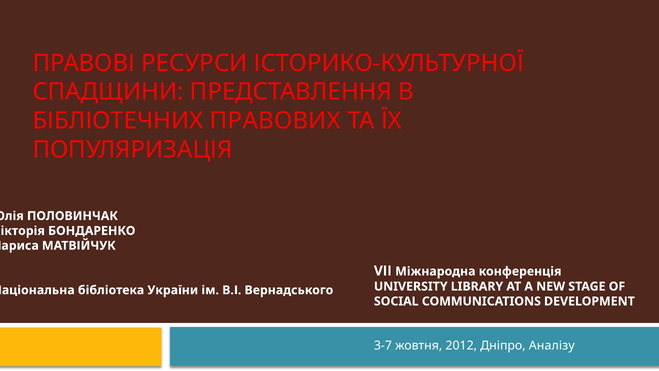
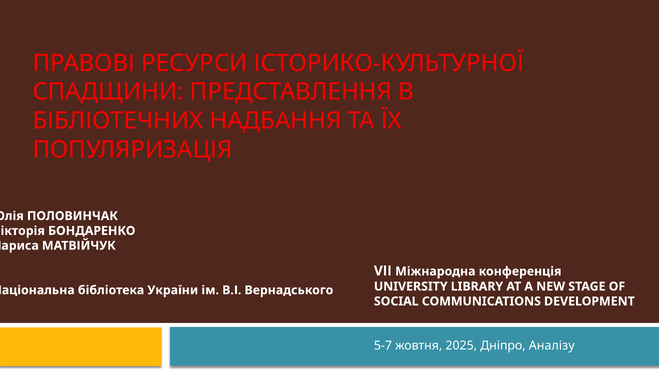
ПРАВОВИХ: ПРАВОВИХ -> НАДБАННЯ (276, 121)
3-7: 3-7 -> 5-7 (383, 346)
2012: 2012 -> 2025 (461, 346)
